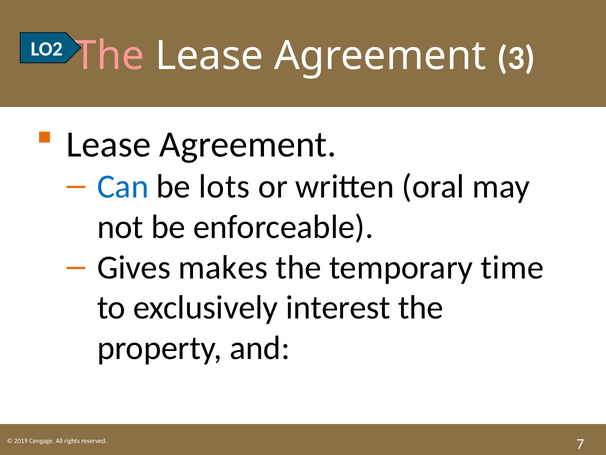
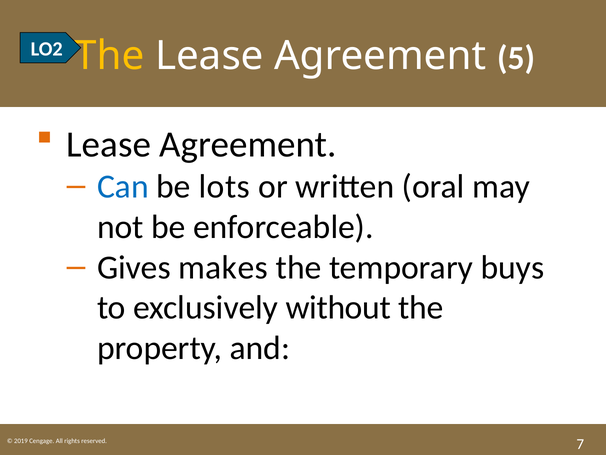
The colour: pink -> yellow (109, 56)
3: 3 -> 5 (516, 58)
time: time -> buys (513, 267)
interest: interest -> without (338, 307)
